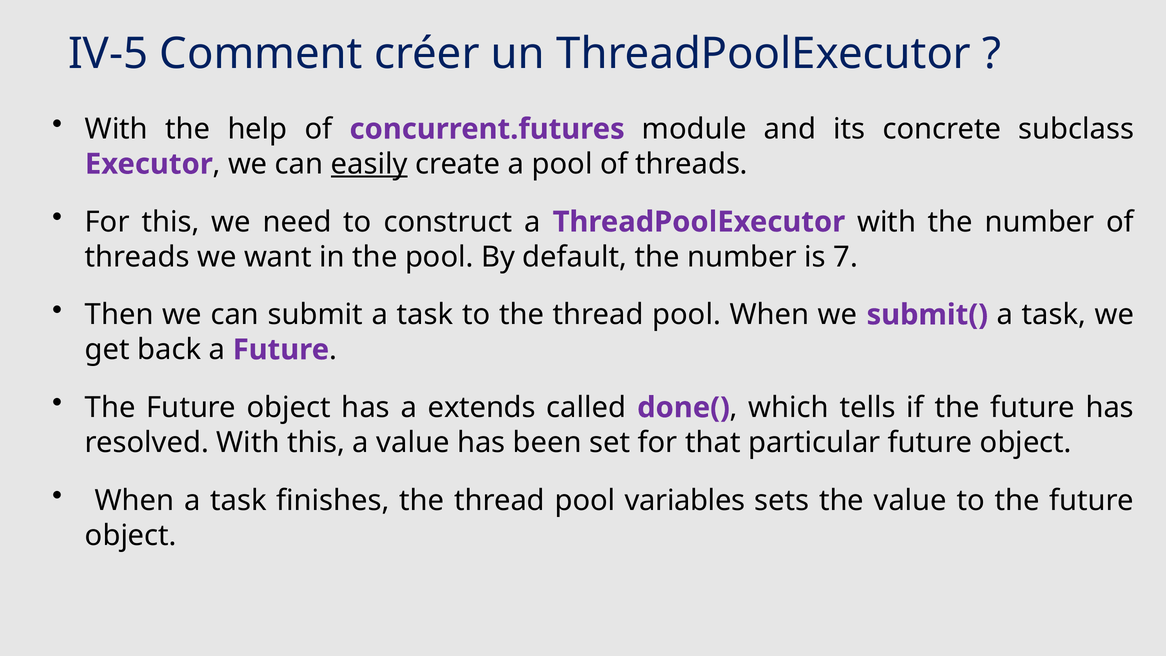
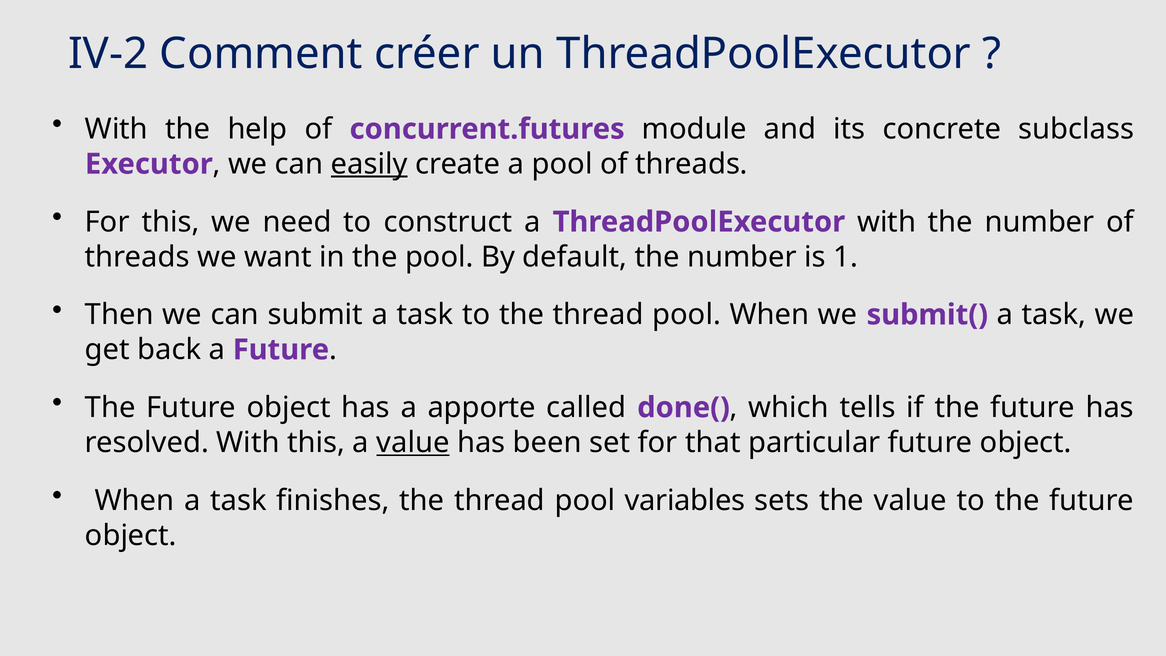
IV-5: IV-5 -> IV-2 (108, 54)
7: 7 -> 1 (846, 257)
extends: extends -> apporte (482, 408)
value underline: none -> present (413, 442)
